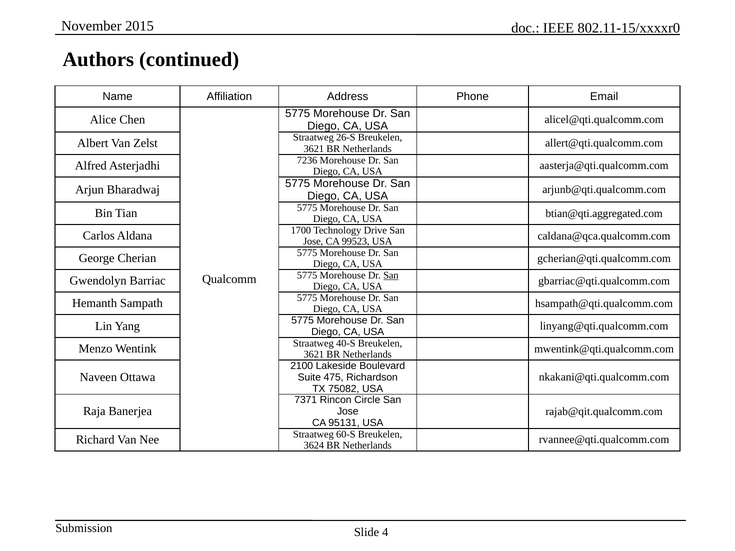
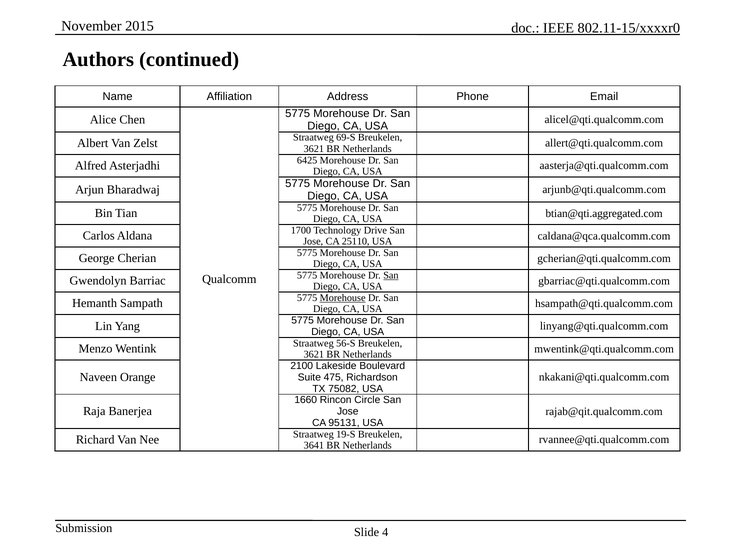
26-S: 26-S -> 69-S (346, 138)
7236: 7236 -> 6425 (307, 160)
99523: 99523 -> 25110 (356, 242)
Morehouse underline: none -> present (343, 298)
40-S: 40-S -> 56-S (346, 343)
Ottawa: Ottawa -> Orange (138, 377)
7371: 7371 -> 1660 (306, 400)
60-S: 60-S -> 19-S (346, 434)
3624: 3624 -> 3641 (314, 446)
